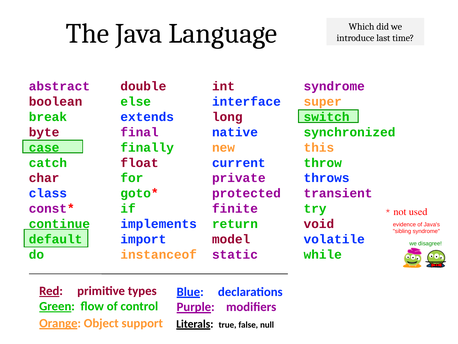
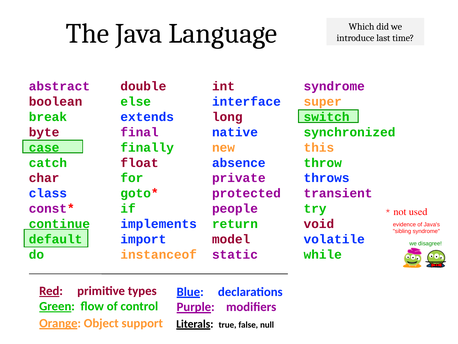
current: current -> absence (239, 163)
finite: finite -> people (235, 208)
